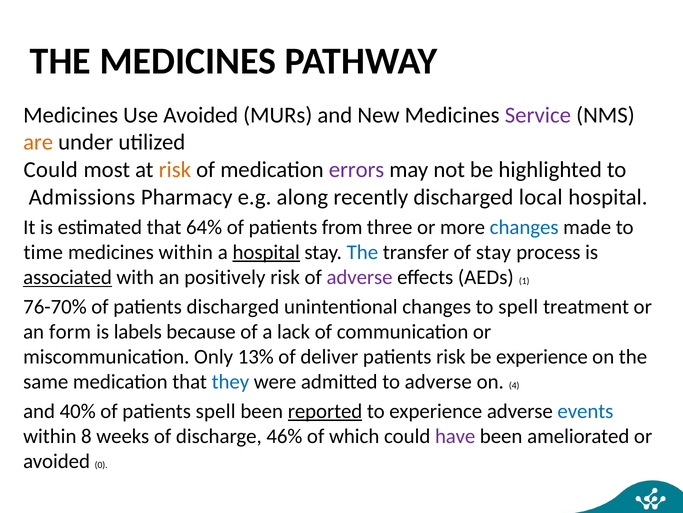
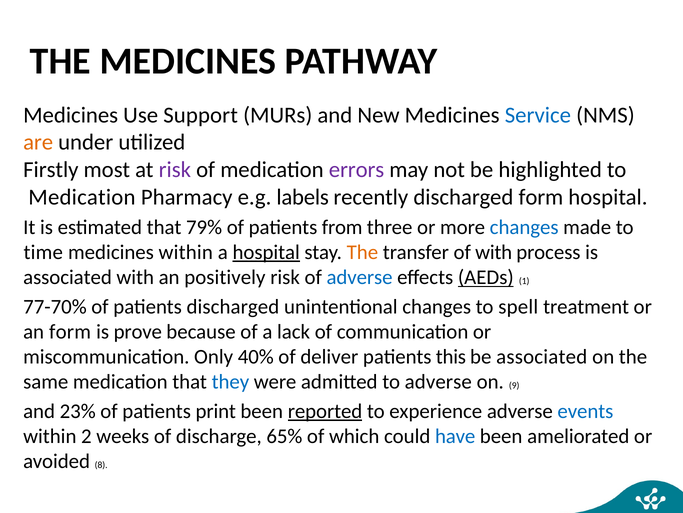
Use Avoided: Avoided -> Support (201, 115)
Service colour: purple -> blue (538, 115)
Could: Could -> Firstly (51, 169)
risk colour: orange -> purple (175, 169)
Admissions: Admissions -> Medication (82, 197)
along: along -> labels (303, 197)
discharged local: local -> form (541, 197)
64%: 64% -> 79% (204, 227)
The colour: blue -> orange (362, 252)
of stay: stay -> with (494, 252)
associated underline: present -> none (68, 277)
adverse colour: purple -> blue (360, 277)
AEDs underline: none -> present (486, 277)
76-70%: 76-70% -> 77-70% (55, 306)
labels: labels -> prove (138, 331)
13%: 13% -> 40% (256, 356)
patients risk: risk -> this (451, 356)
be experience: experience -> associated (542, 356)
4: 4 -> 9 (514, 385)
40%: 40% -> 23% (78, 411)
patients spell: spell -> print (216, 411)
8: 8 -> 2 (86, 436)
46%: 46% -> 65% (284, 436)
have colour: purple -> blue (455, 436)
0: 0 -> 8 (101, 464)
